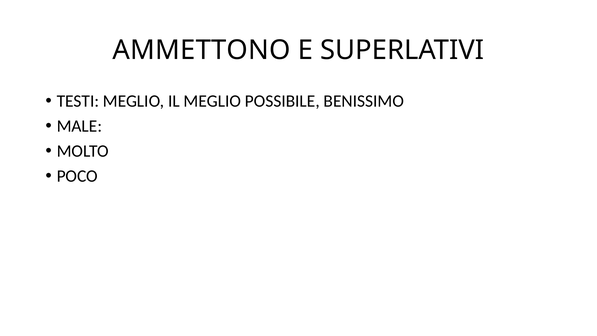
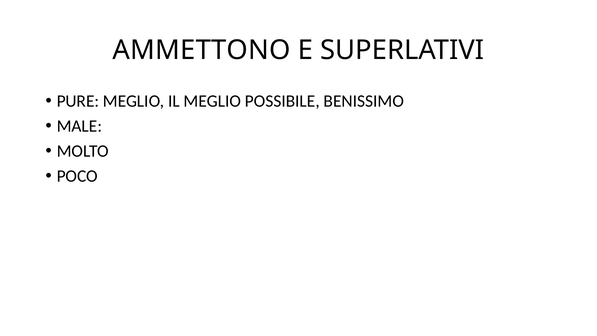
TESTI: TESTI -> PURE (78, 101)
